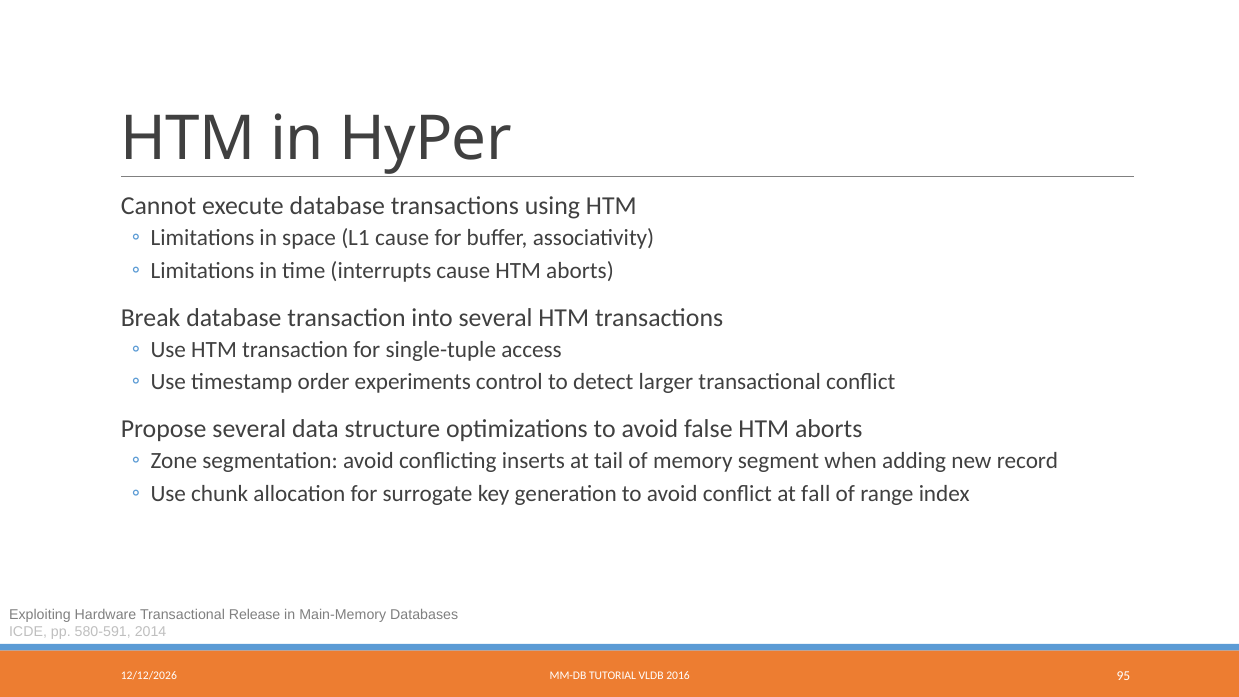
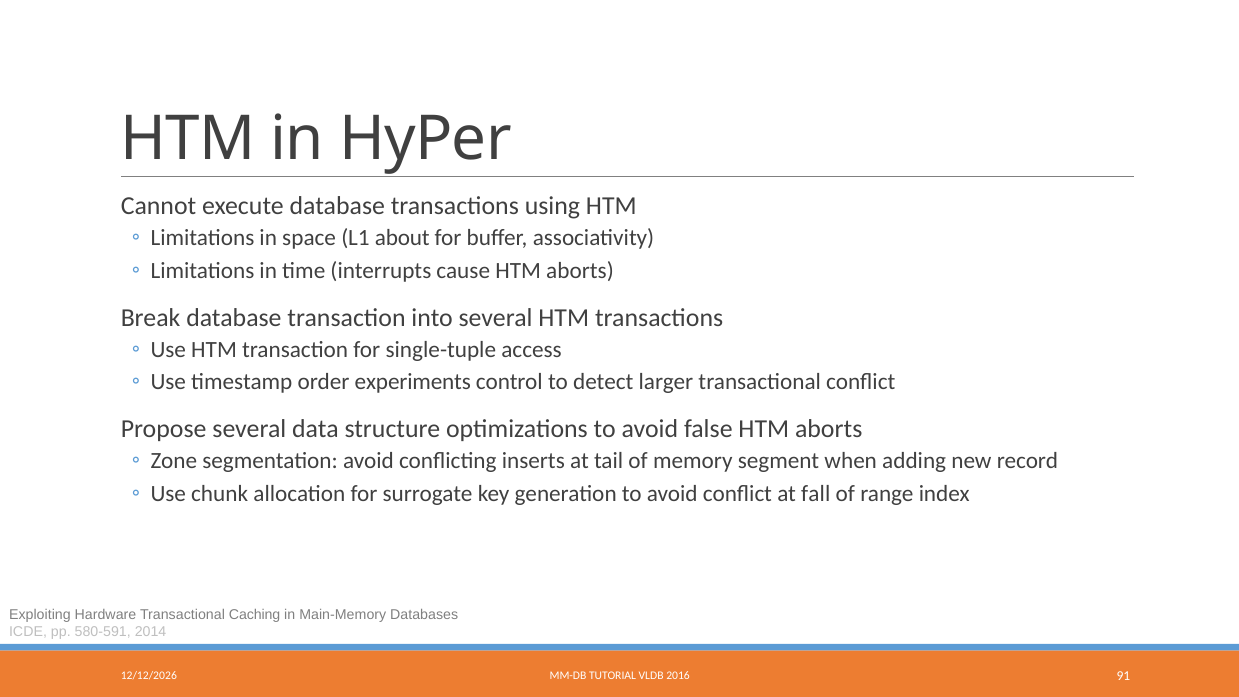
L1 cause: cause -> about (402, 238)
Release: Release -> Caching (255, 615)
95: 95 -> 91 (1123, 676)
